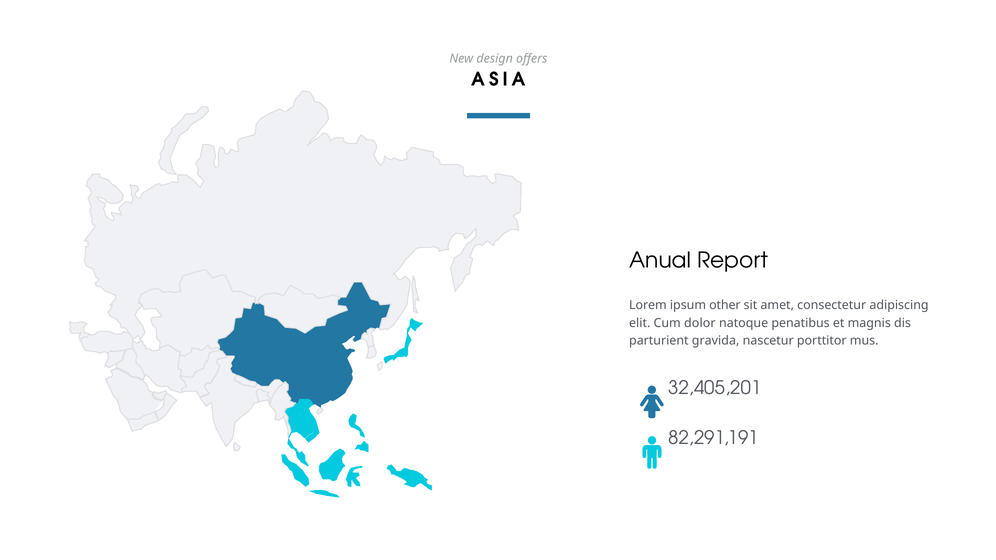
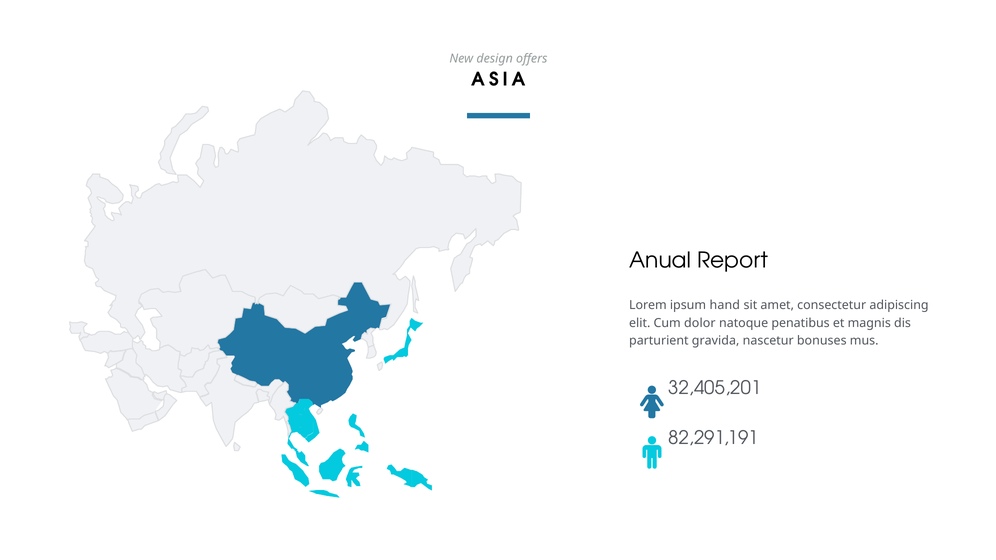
other: other -> hand (725, 305)
porttitor: porttitor -> bonuses (822, 341)
